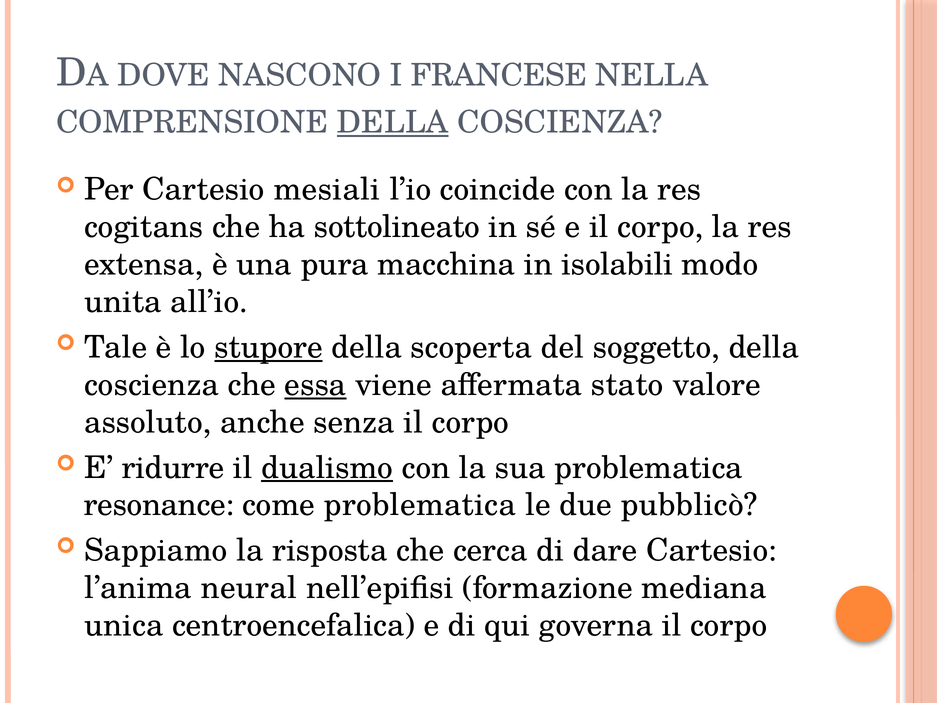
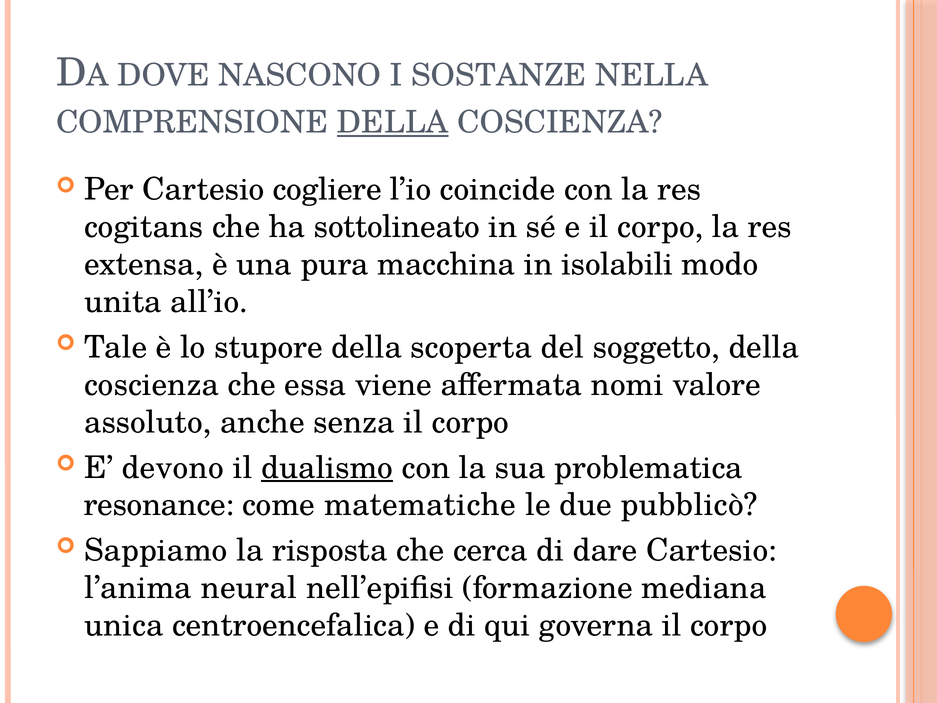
FRANCESE: FRANCESE -> SOSTANZE (499, 76)
mesiali: mesiali -> cogliere (327, 190)
stupore underline: present -> none (268, 347)
essa underline: present -> none (315, 385)
stato: stato -> nomi (627, 385)
ridurre: ridurre -> devono (173, 468)
come problematica: problematica -> matematiche (420, 505)
